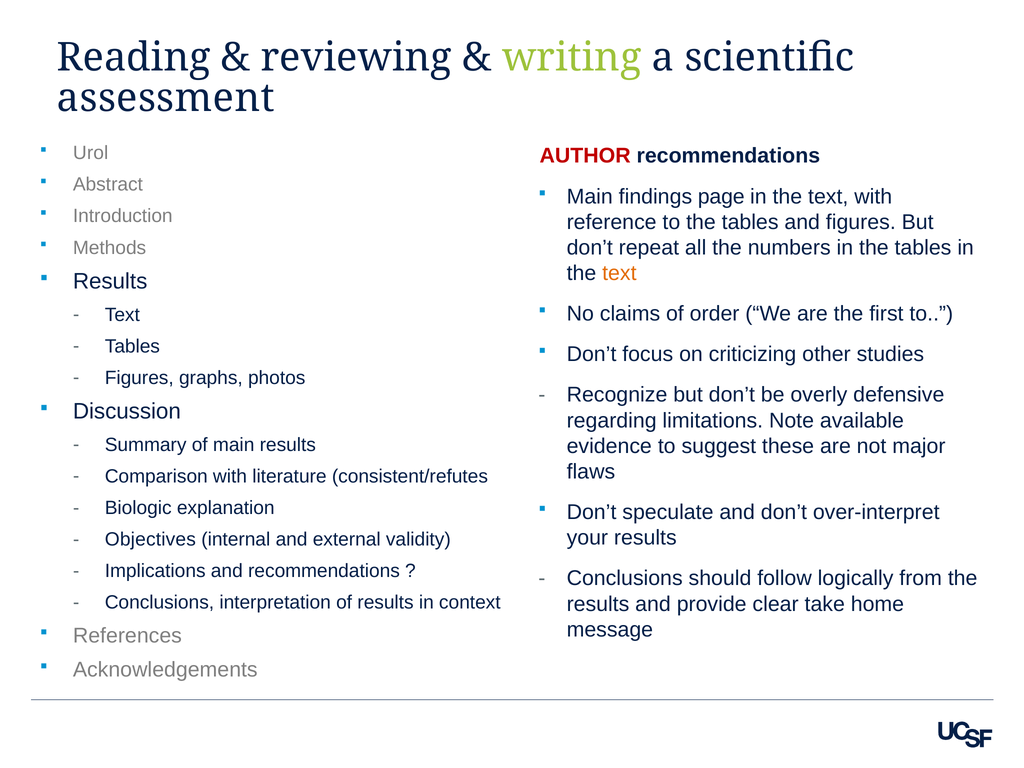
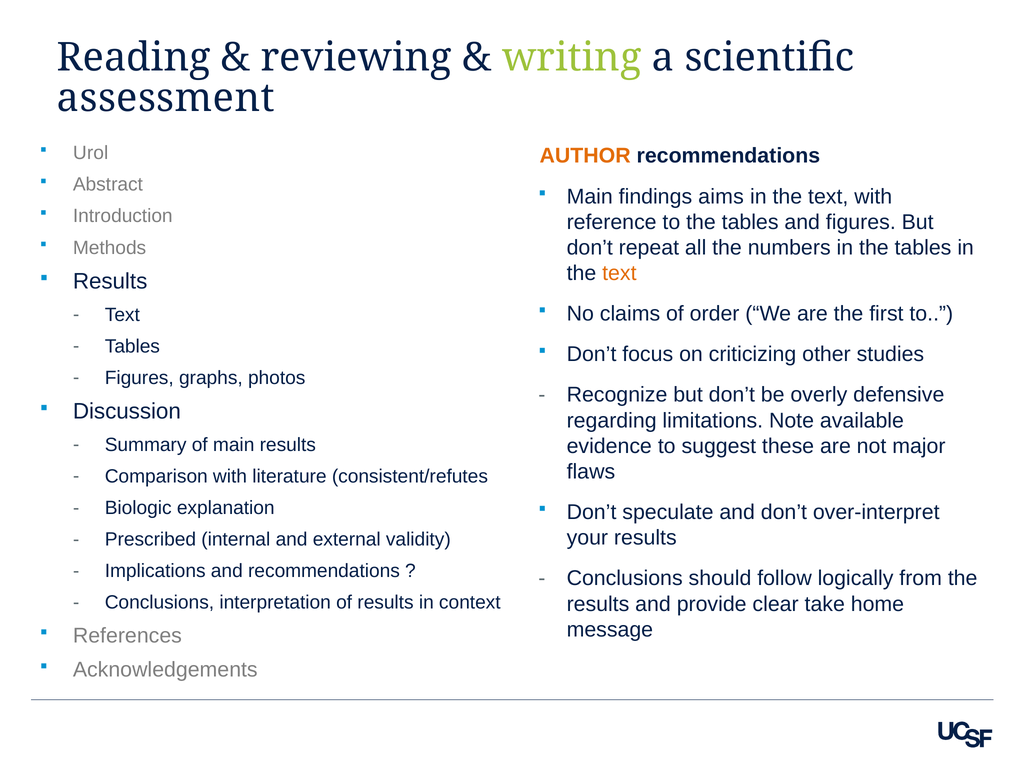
AUTHOR colour: red -> orange (585, 156)
page: page -> aims (721, 196)
Objectives: Objectives -> Prescribed (150, 540)
